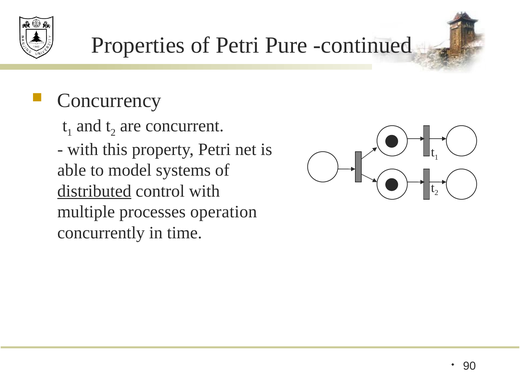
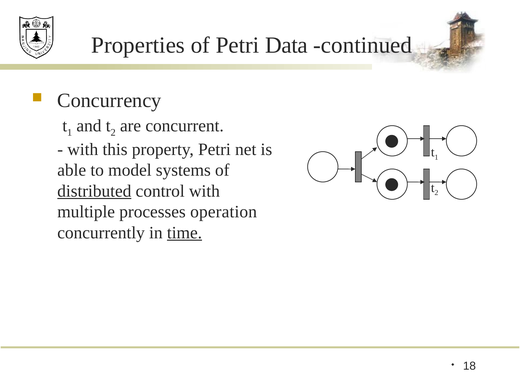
Pure: Pure -> Data (286, 45)
time underline: none -> present (185, 233)
90: 90 -> 18 (469, 366)
